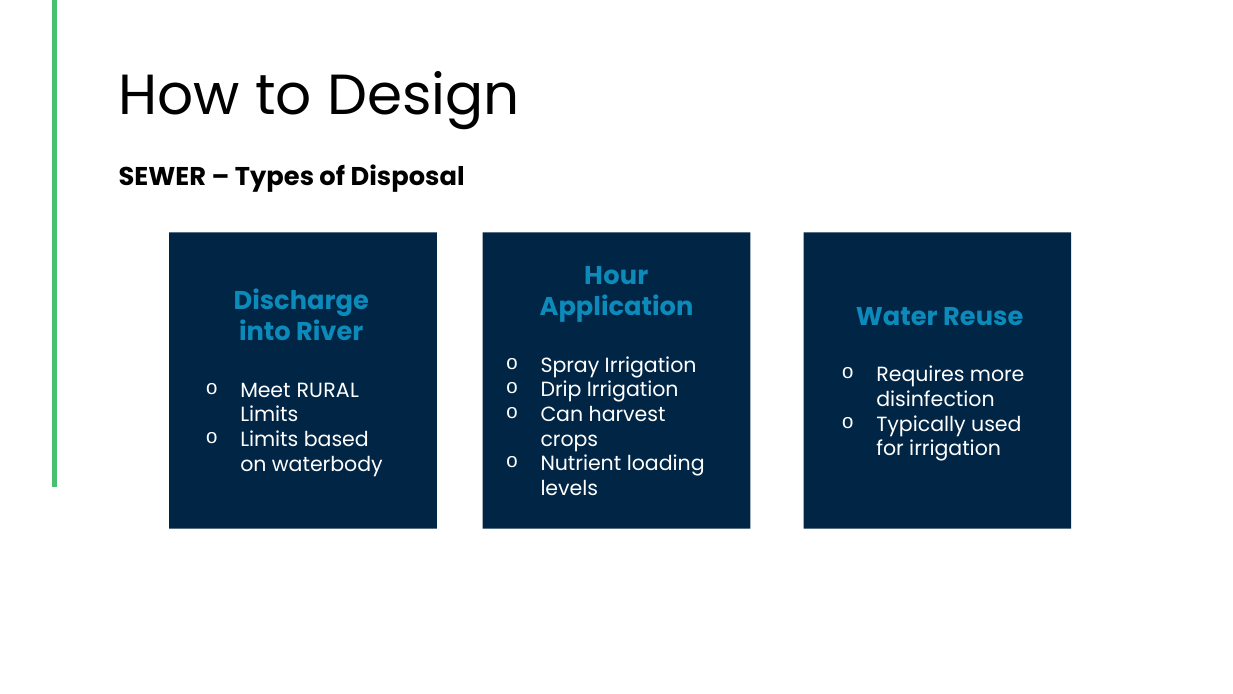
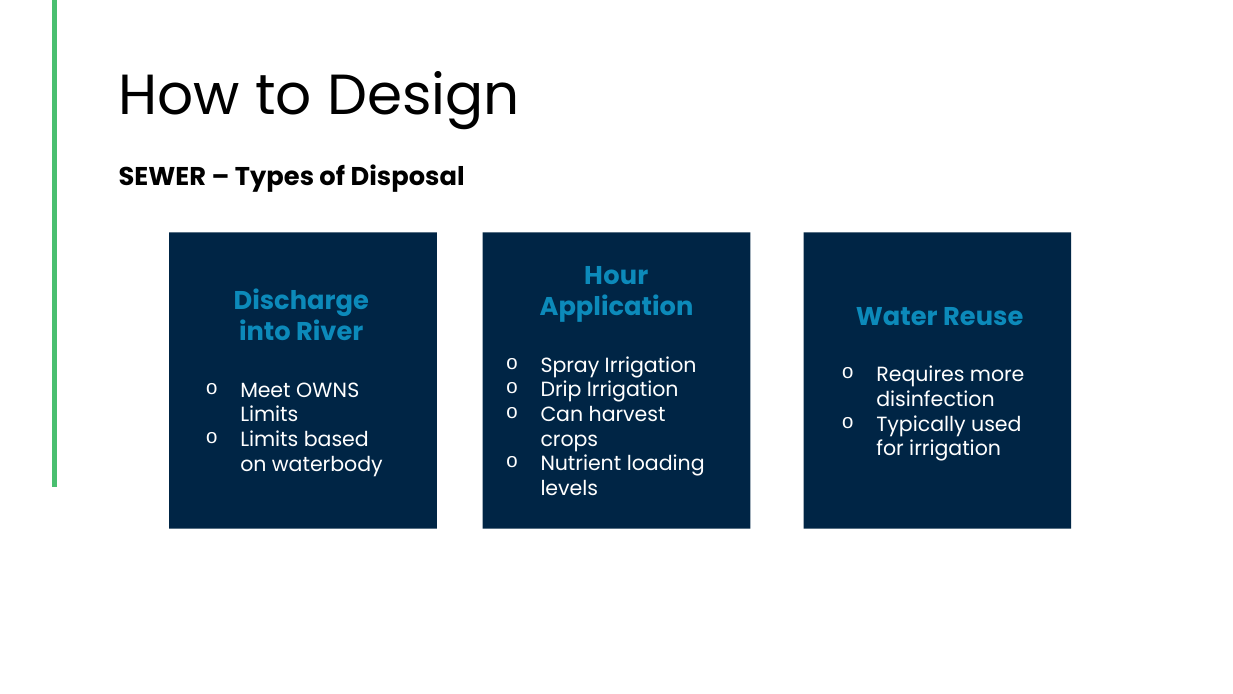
RURAL: RURAL -> OWNS (328, 390)
